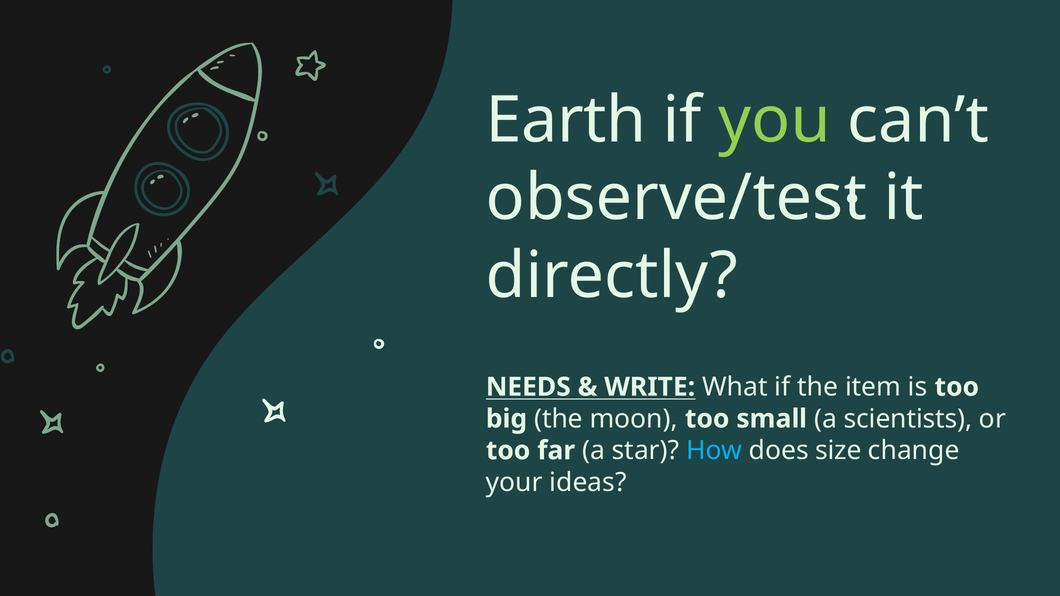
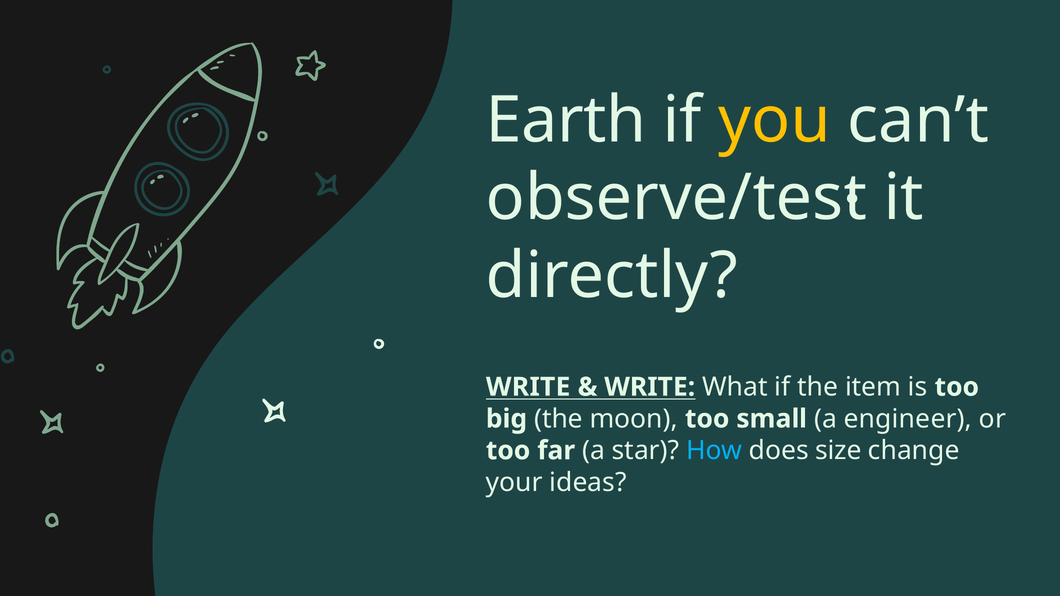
you colour: light green -> yellow (774, 120)
NEEDS: NEEDS -> WRITE (528, 387)
scientists: scientists -> engineer (908, 419)
